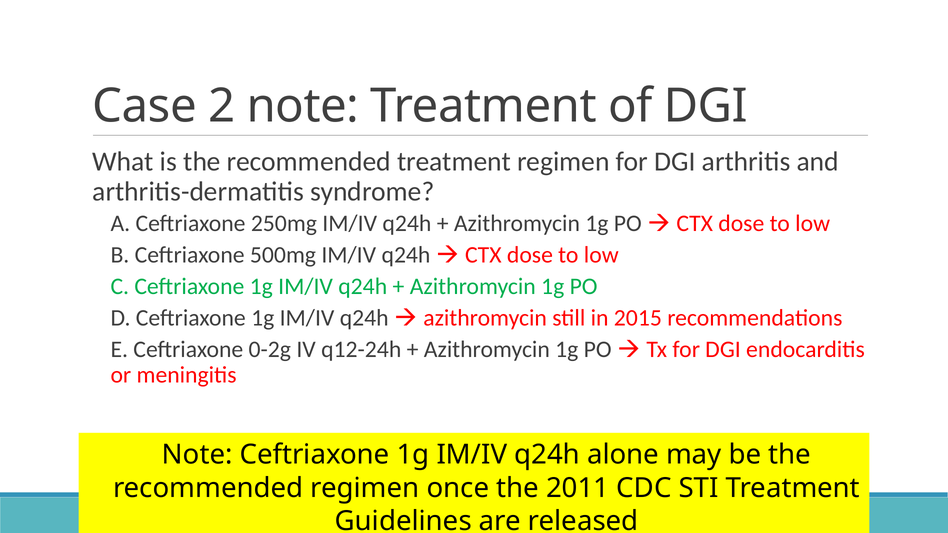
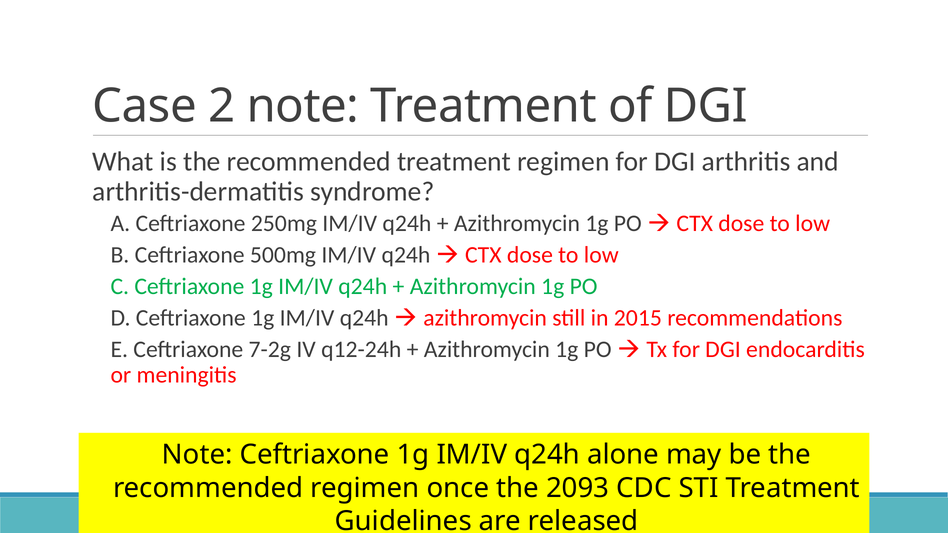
0-2g: 0-2g -> 7-2g (270, 349)
2011: 2011 -> 2093 (578, 488)
